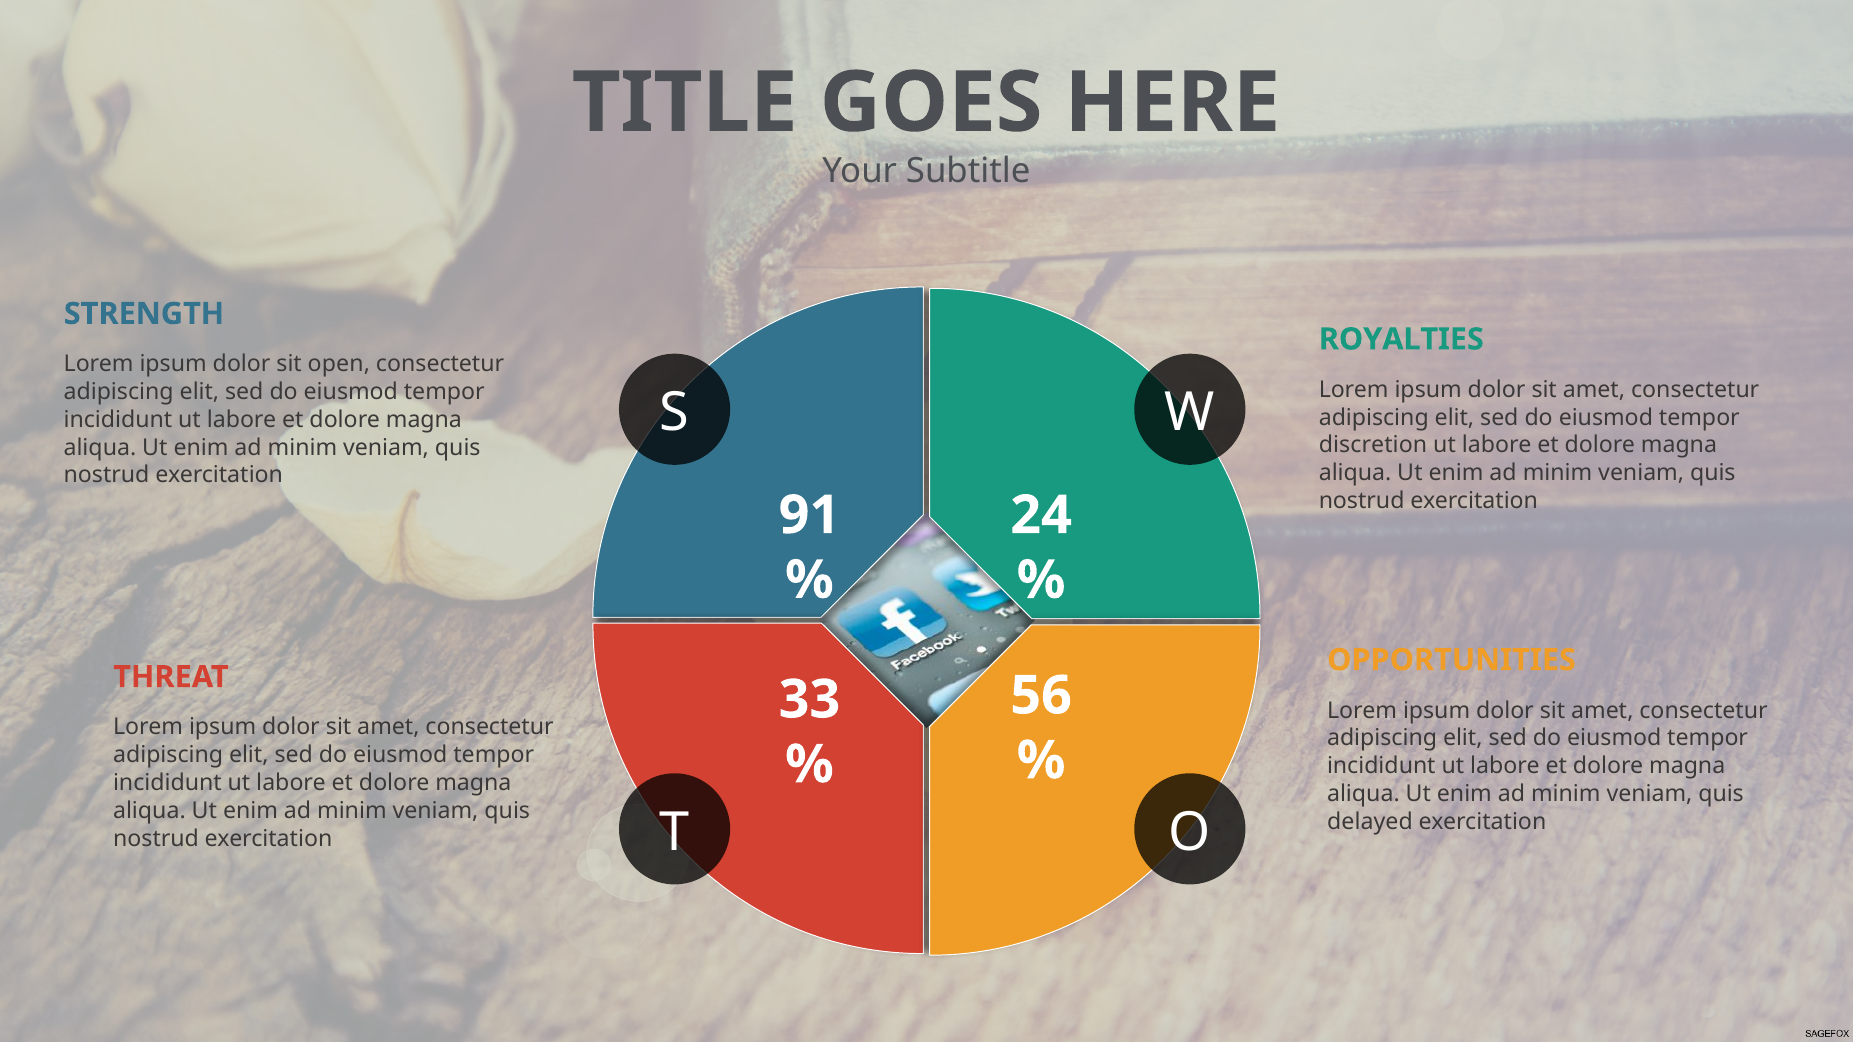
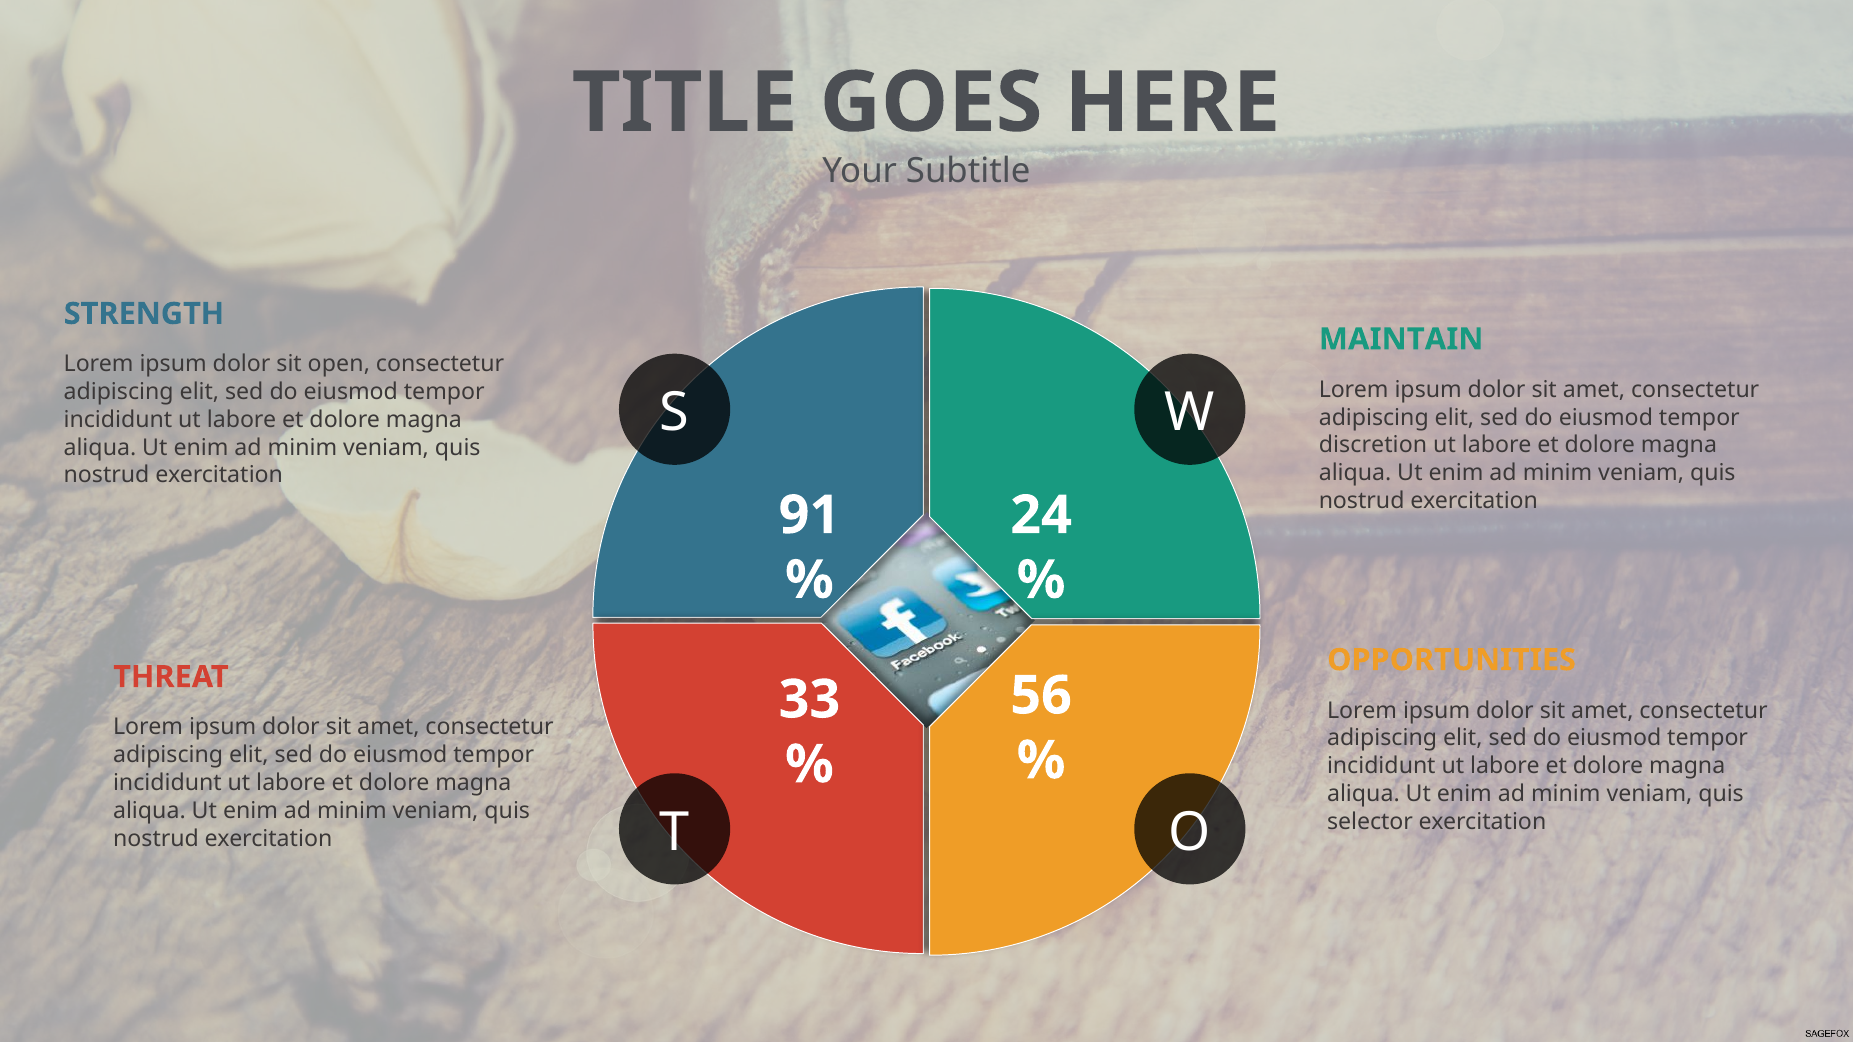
ROYALTIES: ROYALTIES -> MAINTAIN (1401, 339)
delayed: delayed -> selector (1370, 822)
